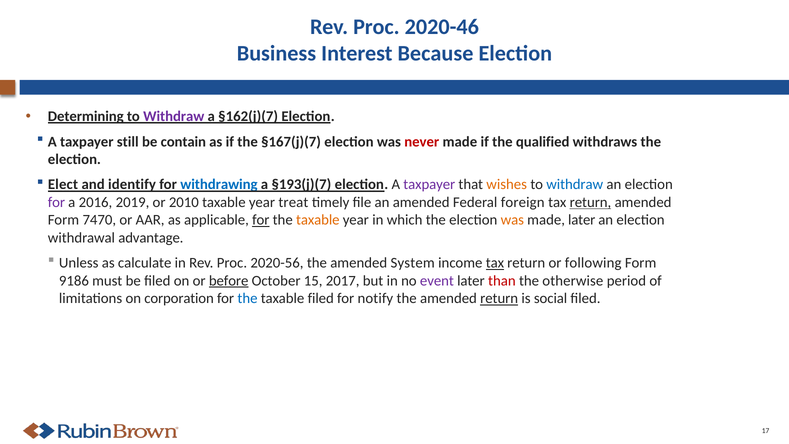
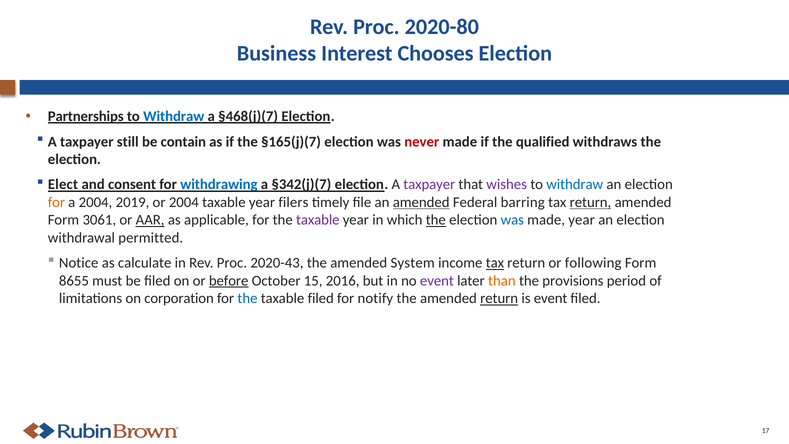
2020-46: 2020-46 -> 2020-80 (442, 27)
Because: Because -> Chooses (436, 53)
Determining: Determining -> Partnerships (86, 116)
Withdraw colour: purple -> blue (174, 116)
§162(j)(7: §162(j)(7 -> §468(j)(7 (248, 116)
§167(j)(7: §167(j)(7 -> §165(j)(7 (291, 142)
identify: identify -> consent (132, 184)
§193(j)(7: §193(j)(7 -> §342(j)(7 (301, 184)
wishes colour: orange -> purple (507, 184)
for colour: purple -> orange (56, 202)
a 2016: 2016 -> 2004 (95, 202)
or 2010: 2010 -> 2004 (184, 202)
treat: treat -> filers (293, 202)
amended underline: none -> present (421, 202)
foreign: foreign -> barring (523, 202)
7470: 7470 -> 3061 (99, 220)
AAR underline: none -> present (150, 220)
for underline: present -> none (261, 220)
taxable colour: orange -> purple (318, 220)
the underline: none -> present (436, 220)
was colour: orange -> blue (512, 220)
made later: later -> year (582, 220)
advantage: advantage -> permitted (151, 238)
Unless: Unless -> Notice (79, 263)
2020-56: 2020-56 -> 2020-43 (277, 263)
9186: 9186 -> 8655 (74, 281)
2017: 2017 -> 2016 (343, 281)
than colour: red -> orange (502, 281)
otherwise: otherwise -> provisions (573, 281)
is social: social -> event (551, 298)
